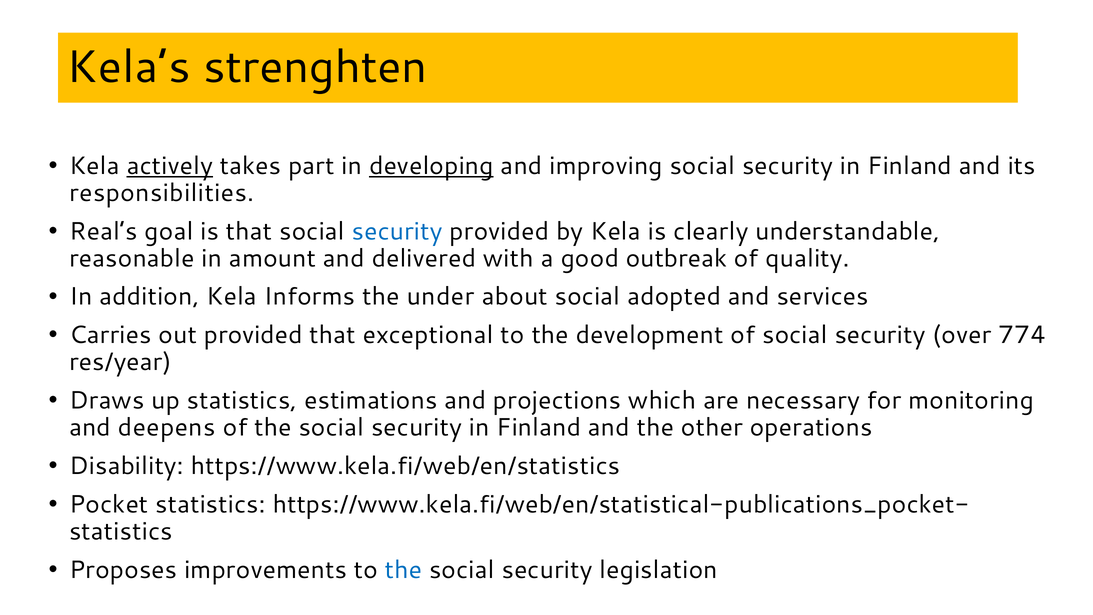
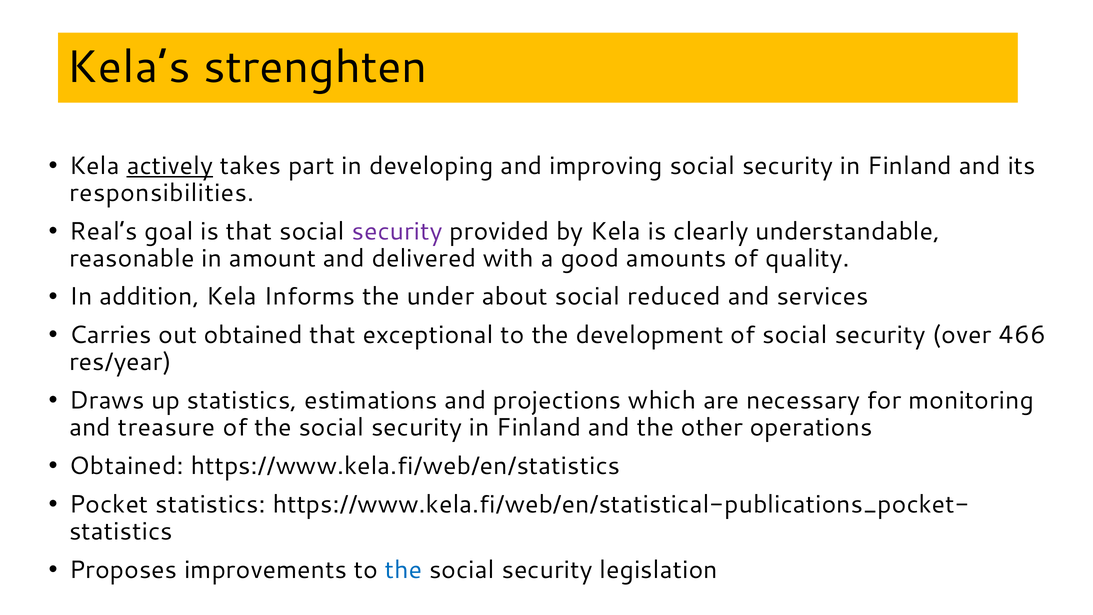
developing underline: present -> none (431, 166)
security colour: blue -> purple (397, 231)
outbreak: outbreak -> amounts (676, 258)
adopted: adopted -> reduced (674, 297)
out provided: provided -> obtained (253, 335)
774: 774 -> 466 (1022, 335)
deepens: deepens -> treasure (167, 427)
Disability: Disability -> Obtained (126, 466)
